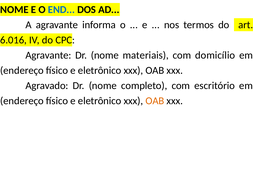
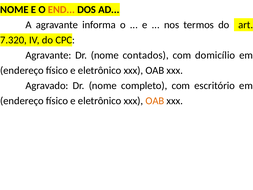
END colour: blue -> orange (61, 10)
6.016: 6.016 -> 7.320 (13, 40)
materiais: materiais -> contados (146, 55)
